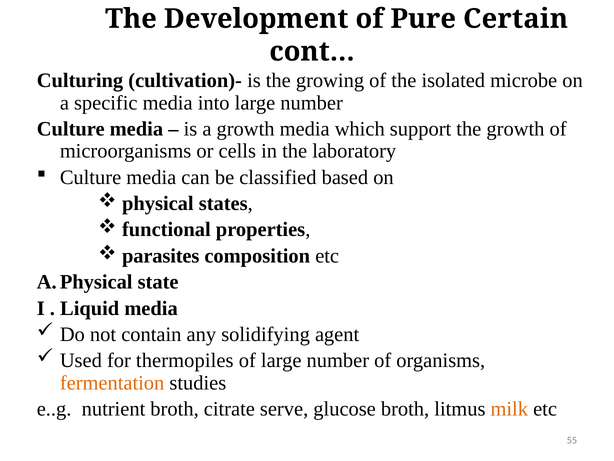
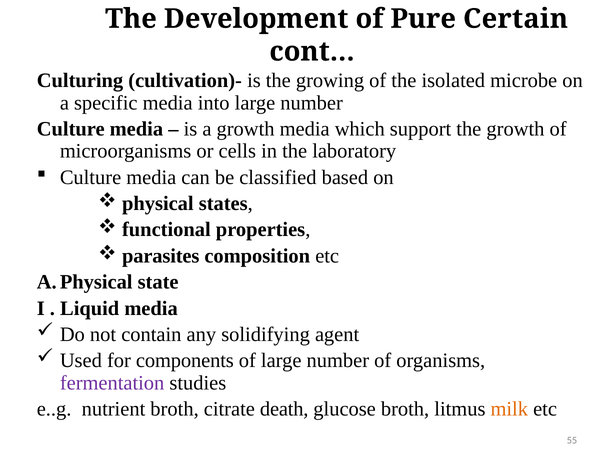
thermopiles: thermopiles -> components (185, 360)
fermentation colour: orange -> purple (112, 382)
serve: serve -> death (284, 409)
